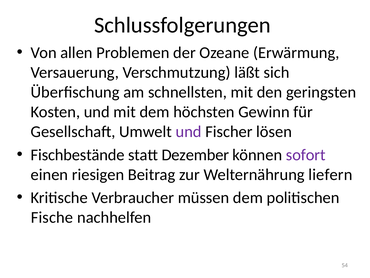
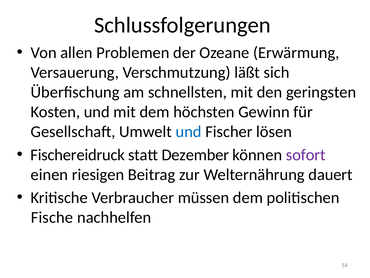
und colour: purple -> blue (189, 132)
Fischbestände: Fischbestände -> Fischereidruck (78, 155)
liefern: liefern -> dauert (331, 174)
